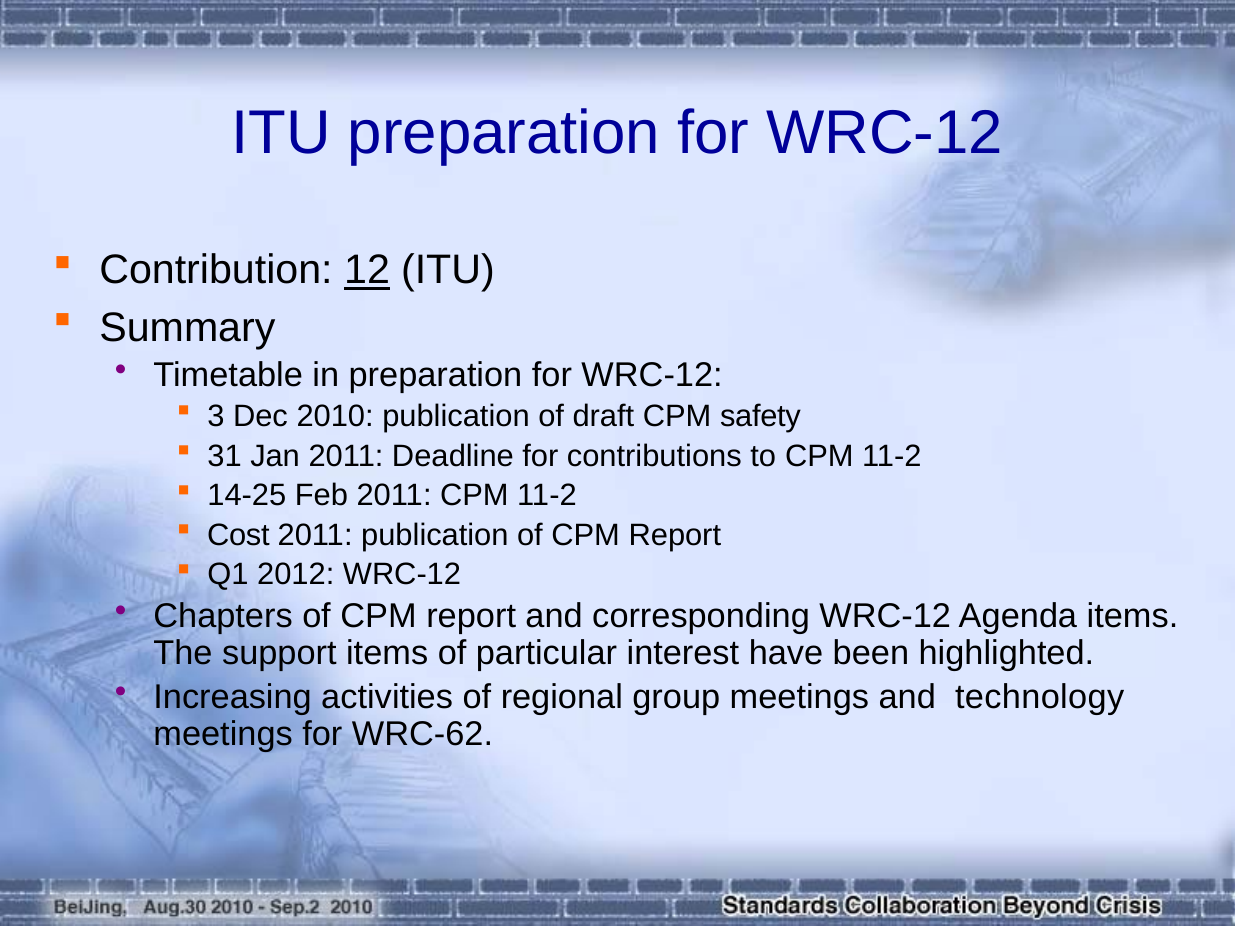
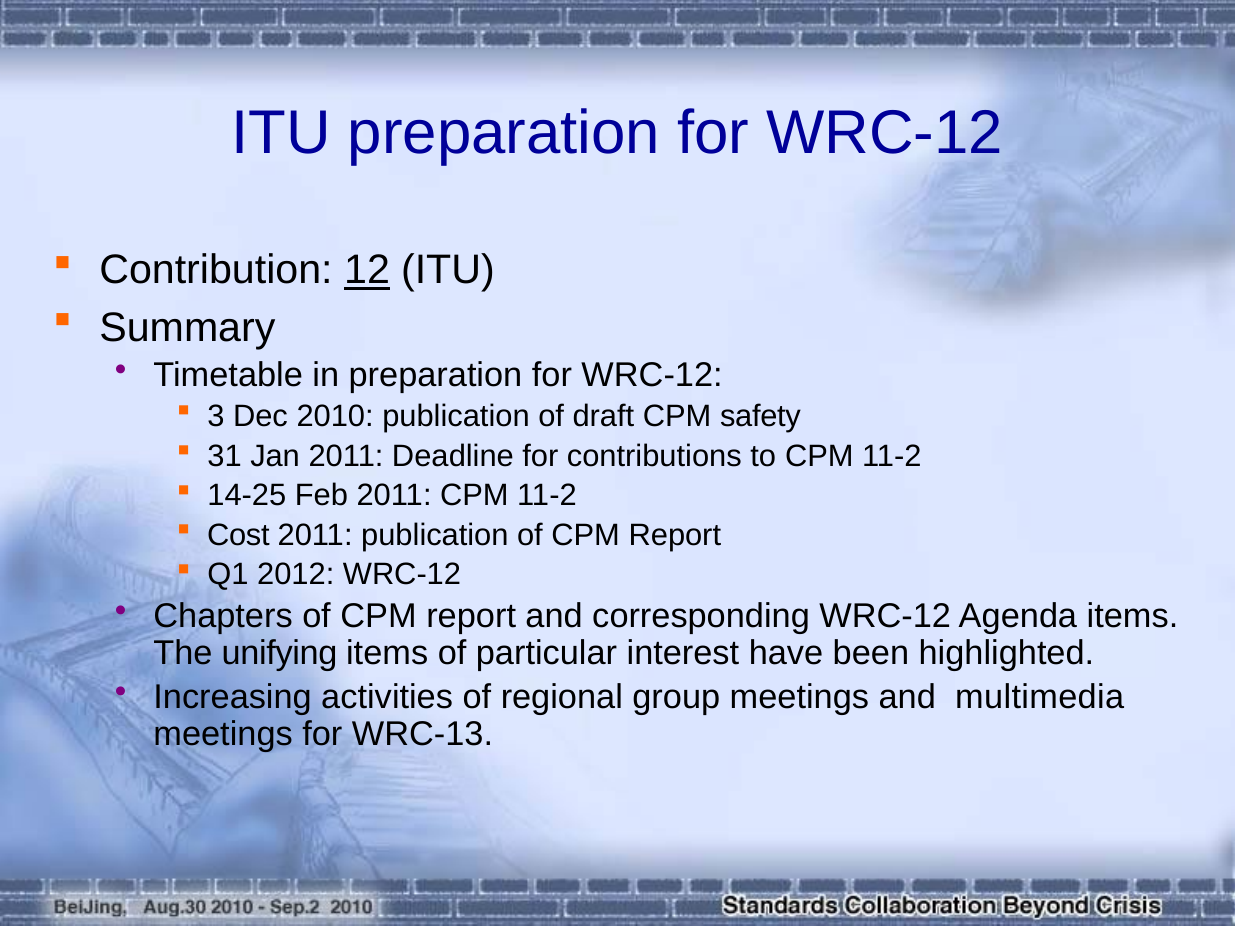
support: support -> unifying (280, 654)
technology: technology -> multimedia (1040, 698)
WRC-62: WRC-62 -> WRC-13 (422, 735)
